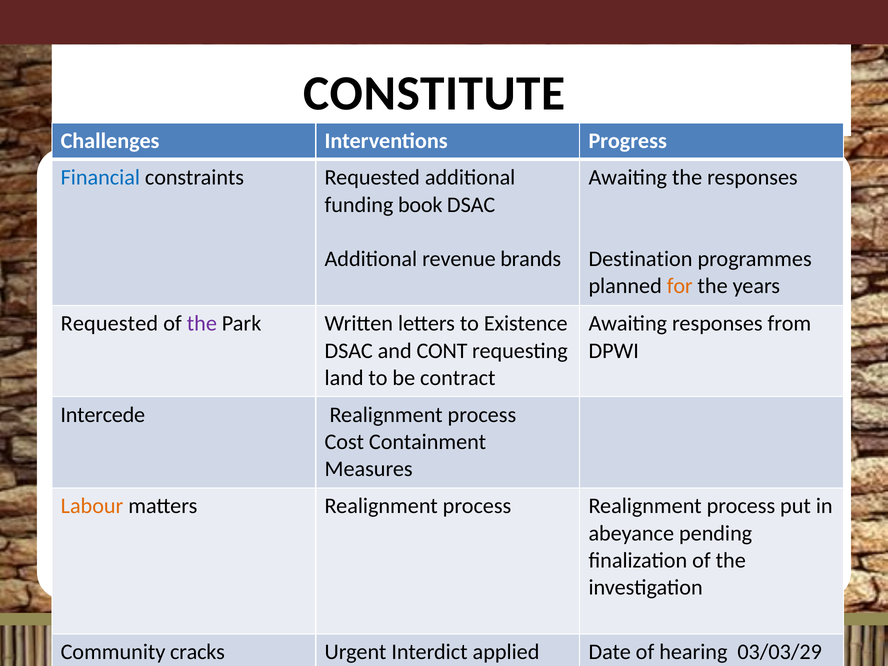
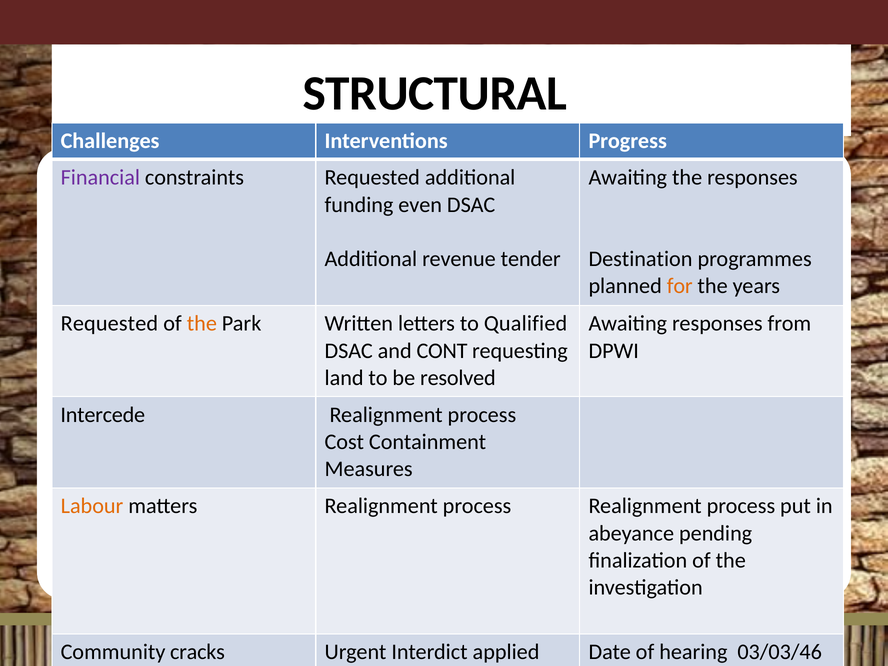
CONSTITUTE: CONSTITUTE -> STRUCTURAL (435, 94)
Financial colour: blue -> purple (100, 178)
book: book -> even (420, 205)
brands: brands -> tender (531, 259)
the colour: purple -> orange (202, 324)
Existence: Existence -> Qualified (526, 324)
contract: contract -> resolved (458, 378)
03/03/29: 03/03/29 -> 03/03/46 (780, 652)
